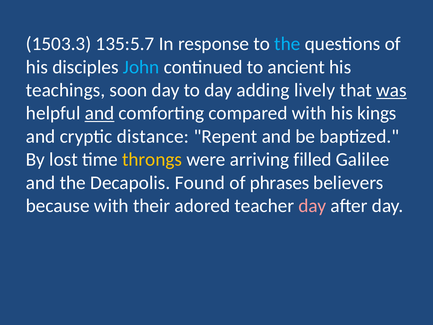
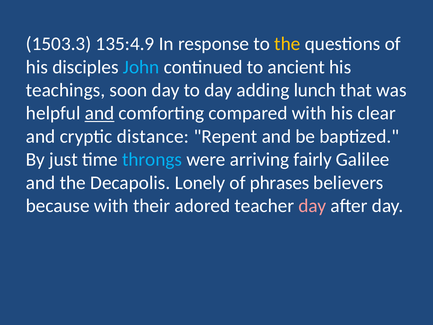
135:5.7: 135:5.7 -> 135:4.9 (125, 44)
the colour: light blue -> yellow (287, 44)
lively: lively -> lunch (315, 90)
was underline: present -> none (391, 90)
kings: kings -> clear (377, 113)
lost: lost -> just (64, 159)
throngs colour: yellow -> light blue (152, 159)
filled: filled -> fairly (313, 159)
Found: Found -> Lonely (200, 183)
